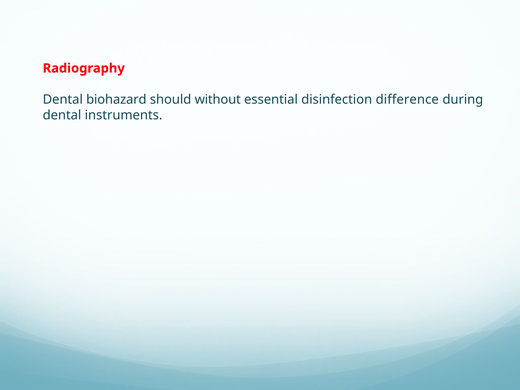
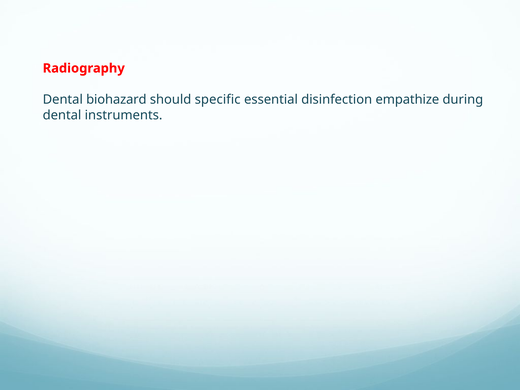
without: without -> specific (218, 99)
difference: difference -> empathize (407, 99)
